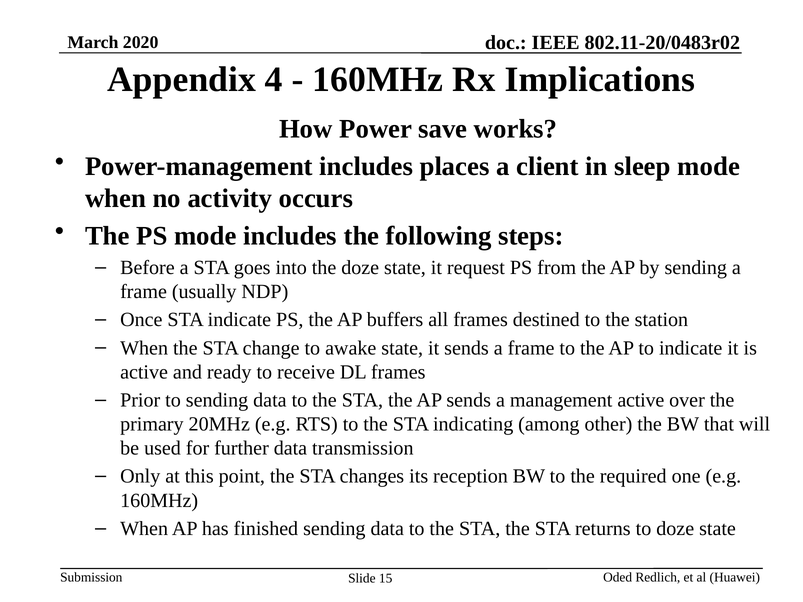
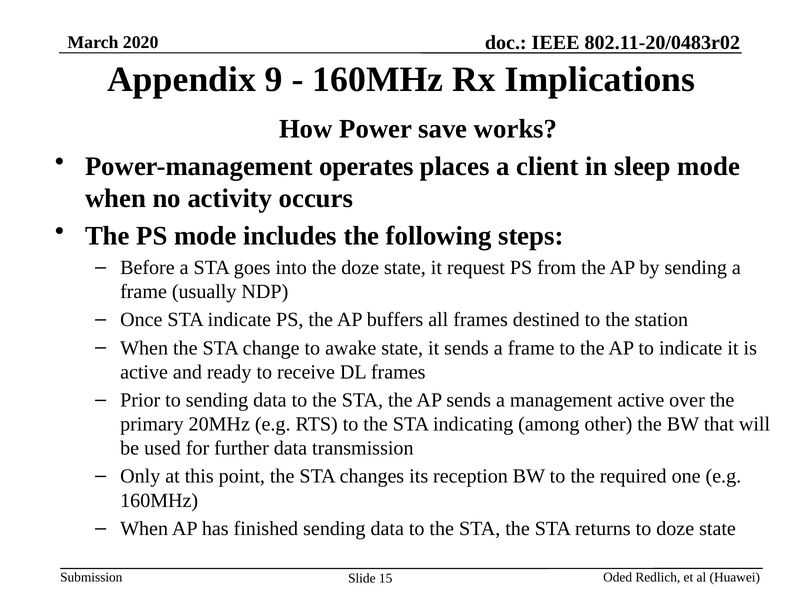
4: 4 -> 9 (274, 79)
Power-management includes: includes -> operates (366, 167)
